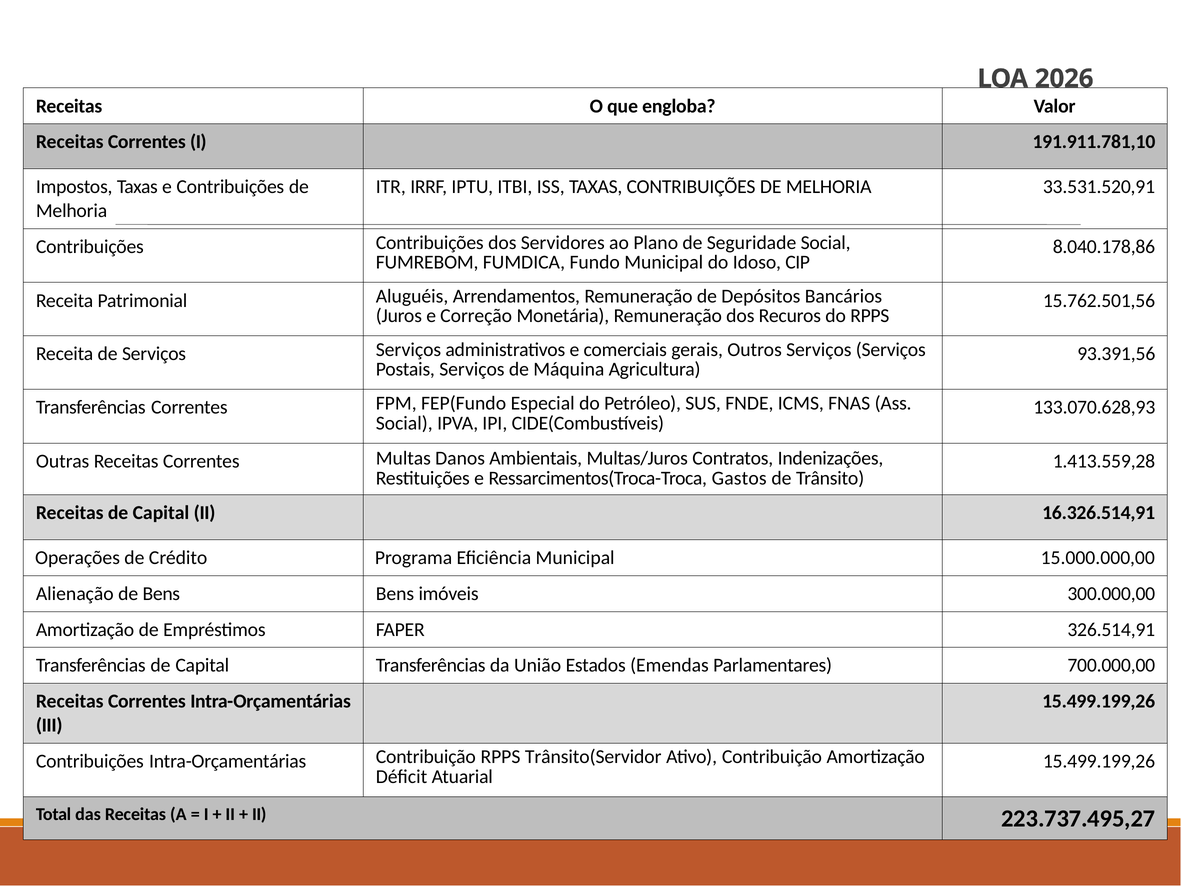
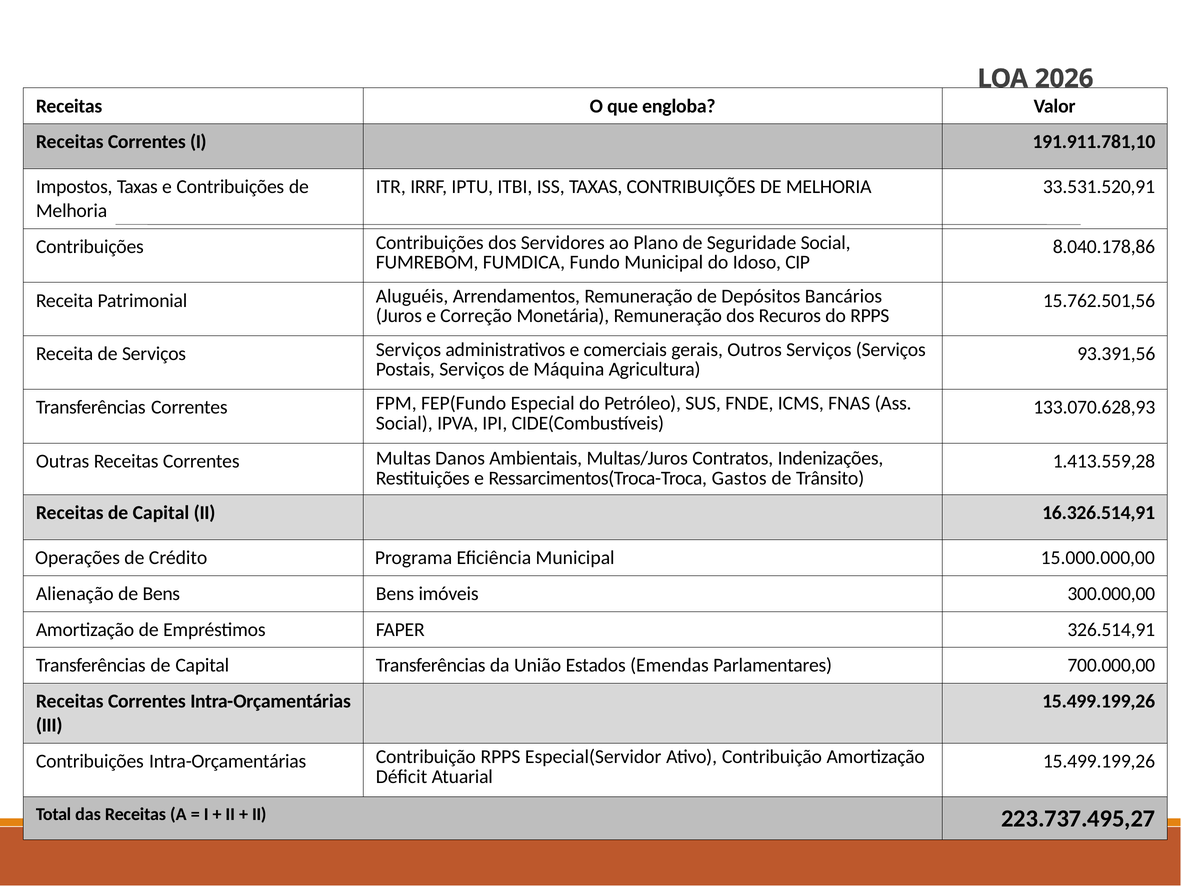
Trânsito(Servidor: Trânsito(Servidor -> Especial(Servidor (593, 757)
